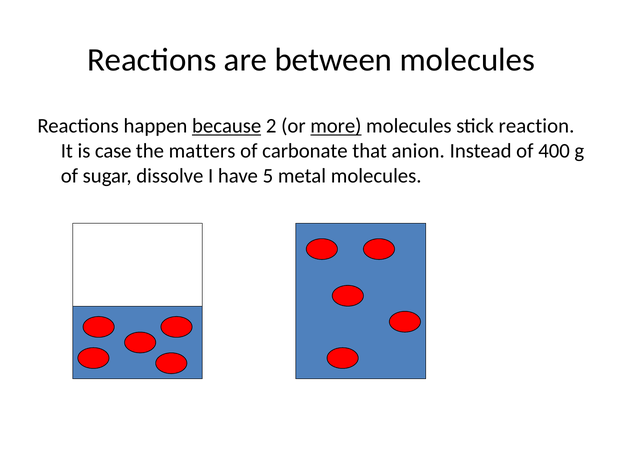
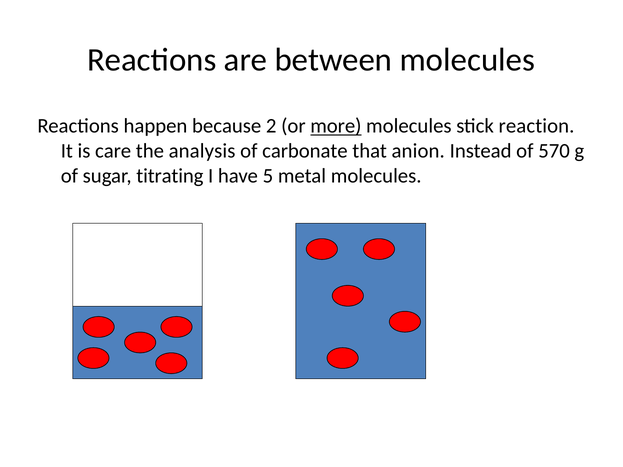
because underline: present -> none (227, 126)
case: case -> care (113, 151)
matters: matters -> analysis (202, 151)
400: 400 -> 570 (554, 151)
dissolve: dissolve -> titrating (170, 176)
